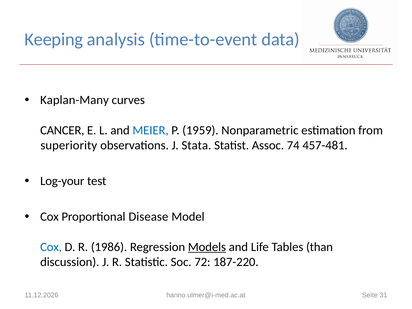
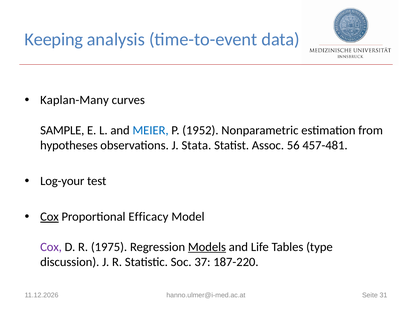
CANCER: CANCER -> SAMPLE (62, 130)
1959: 1959 -> 1952 (200, 130)
superiority: superiority -> hypotheses (69, 145)
74: 74 -> 56 (293, 145)
Cox underline: none -> present (49, 217)
Disease: Disease -> Efficacy (148, 217)
Cox colour: blue -> purple (51, 247)
1986: 1986 -> 1975 (109, 247)
than: than -> type (319, 247)
72: 72 -> 37 (202, 262)
